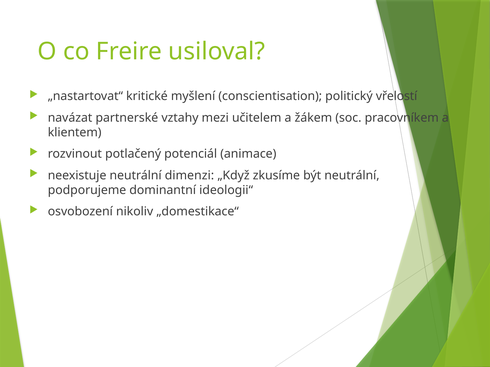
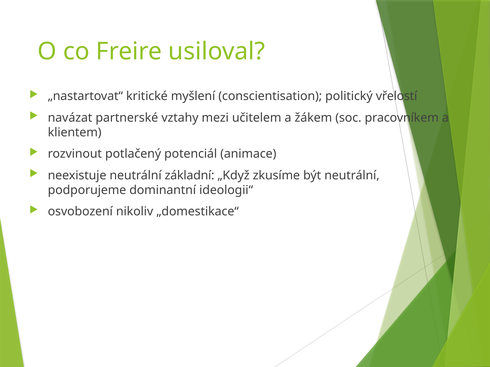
dimenzi: dimenzi -> základní (190, 176)
